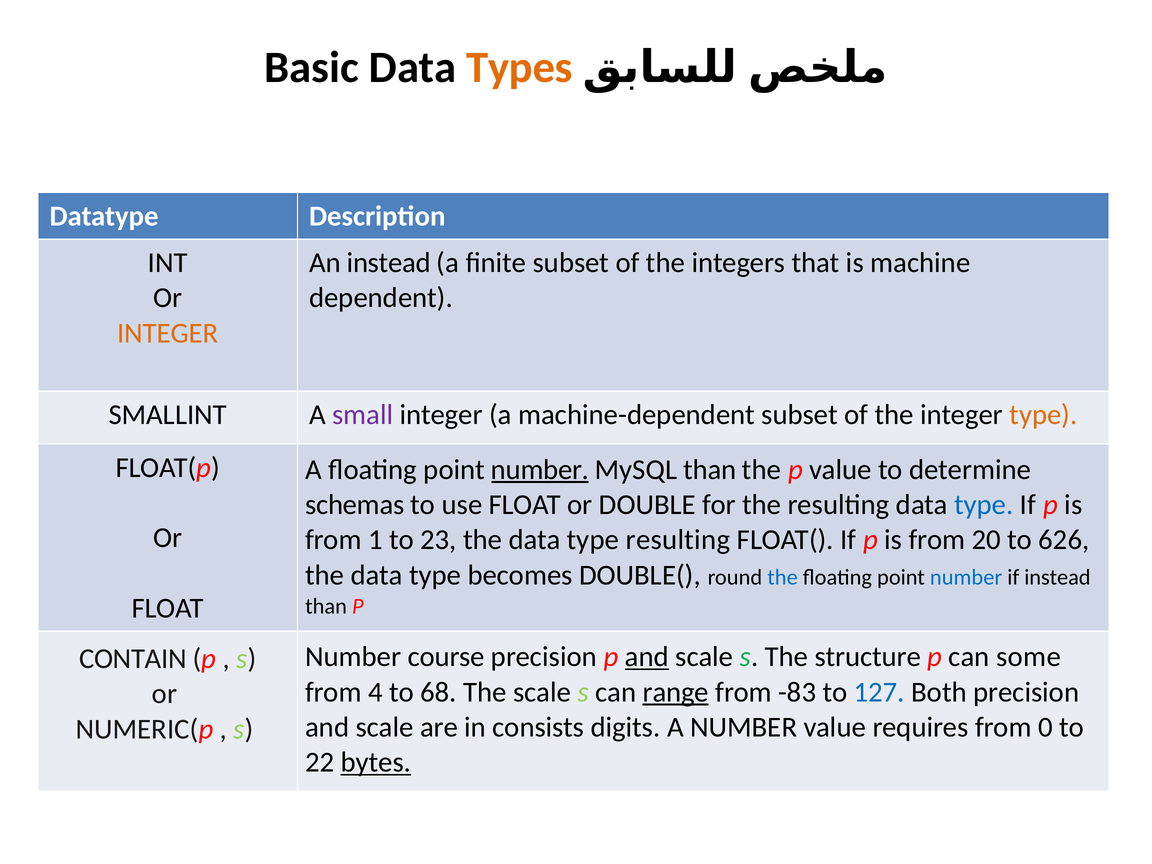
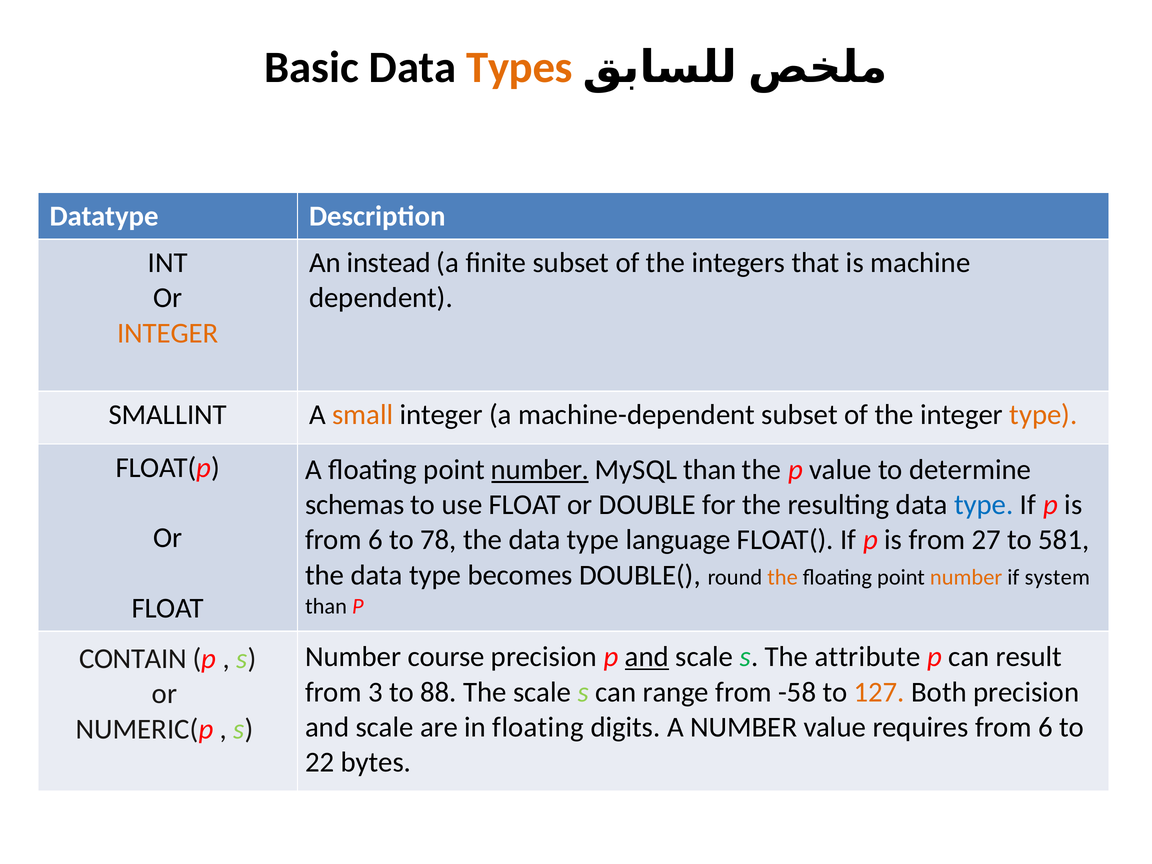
small colour: purple -> orange (363, 415)
1: 1 -> 6 (375, 540)
23: 23 -> 78 (439, 540)
type resulting: resulting -> language (678, 540)
20: 20 -> 27 (986, 540)
626: 626 -> 581 (1064, 540)
the colour: blue -> orange (783, 577)
number colour: blue -> orange (966, 577)
if instead: instead -> system (1057, 577)
structure: structure -> attribute (868, 657)
some: some -> result (1029, 657)
4: 4 -> 3 (375, 692)
68: 68 -> 88 (439, 692)
range underline: present -> none (676, 692)
-83: -83 -> -58 (797, 692)
127 colour: blue -> orange (879, 692)
in consists: consists -> floating (538, 727)
requires from 0: 0 -> 6 (1045, 727)
bytes underline: present -> none (376, 762)
